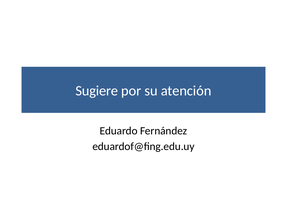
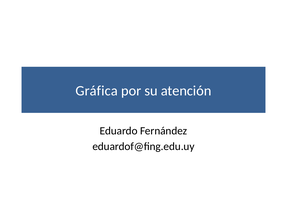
Sugiere: Sugiere -> Gráfica (97, 91)
